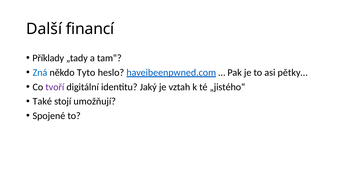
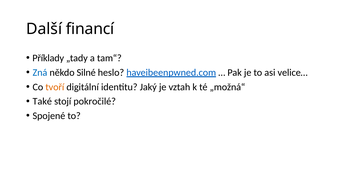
Tyto: Tyto -> Silné (86, 73)
pětky…: pětky… -> velice… (293, 73)
tvoří colour: purple -> orange (55, 87)
„jistého“: „jistého“ -> „možná“ (227, 87)
umožňují: umožňují -> pokročilé (95, 101)
